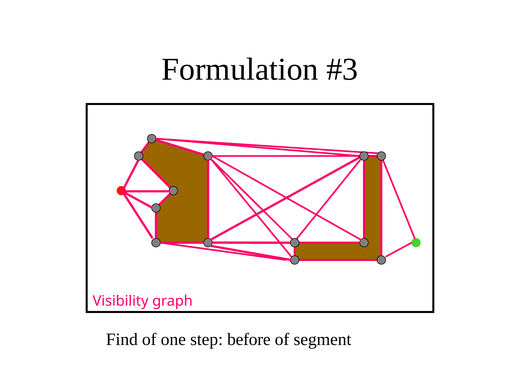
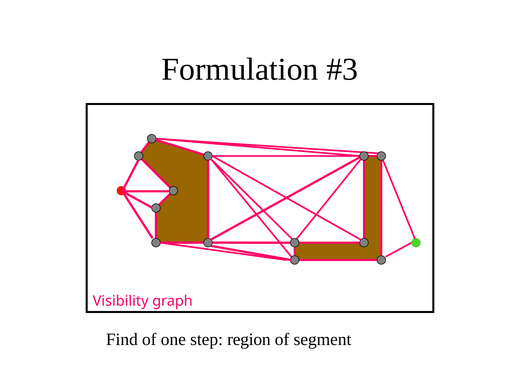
before: before -> region (249, 340)
